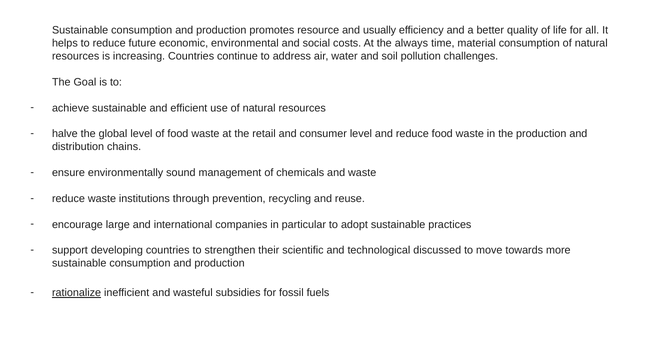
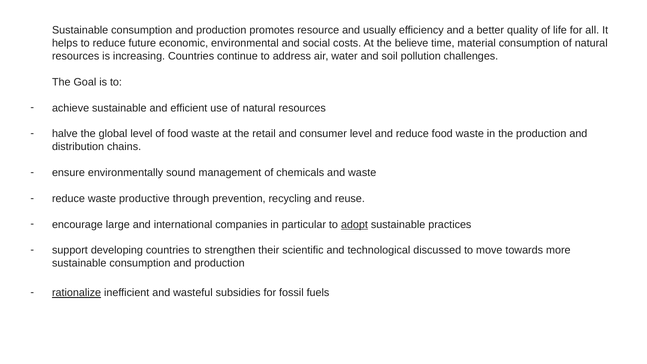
always: always -> believe (412, 43)
institutions: institutions -> productive (144, 199)
adopt underline: none -> present (354, 224)
